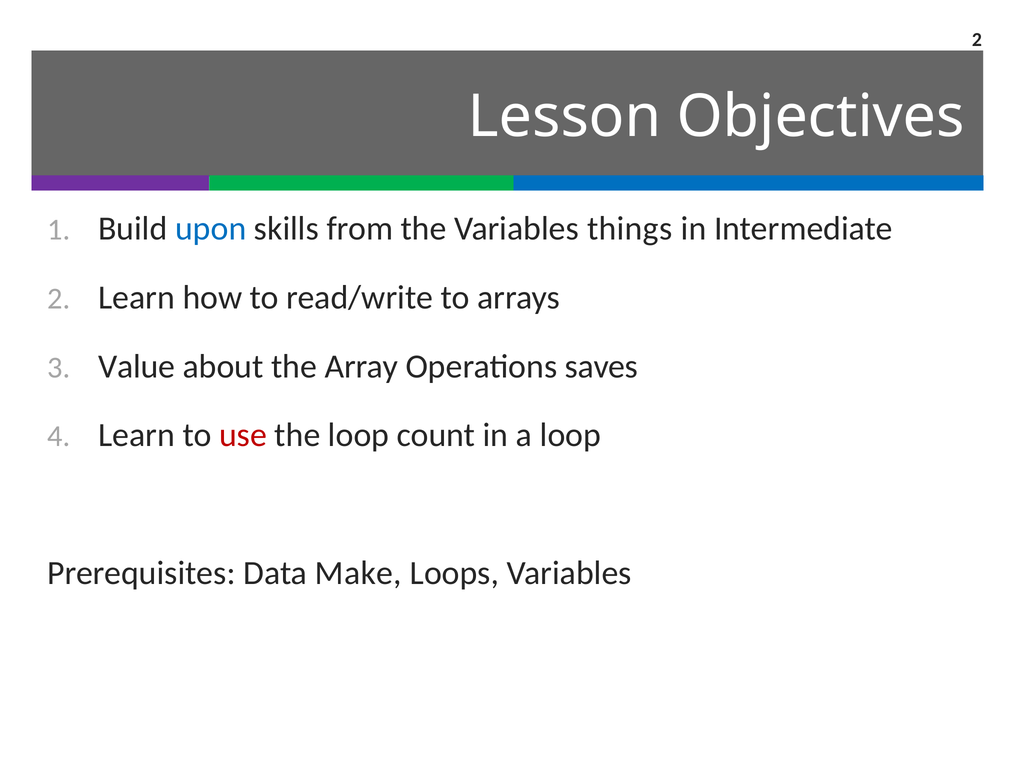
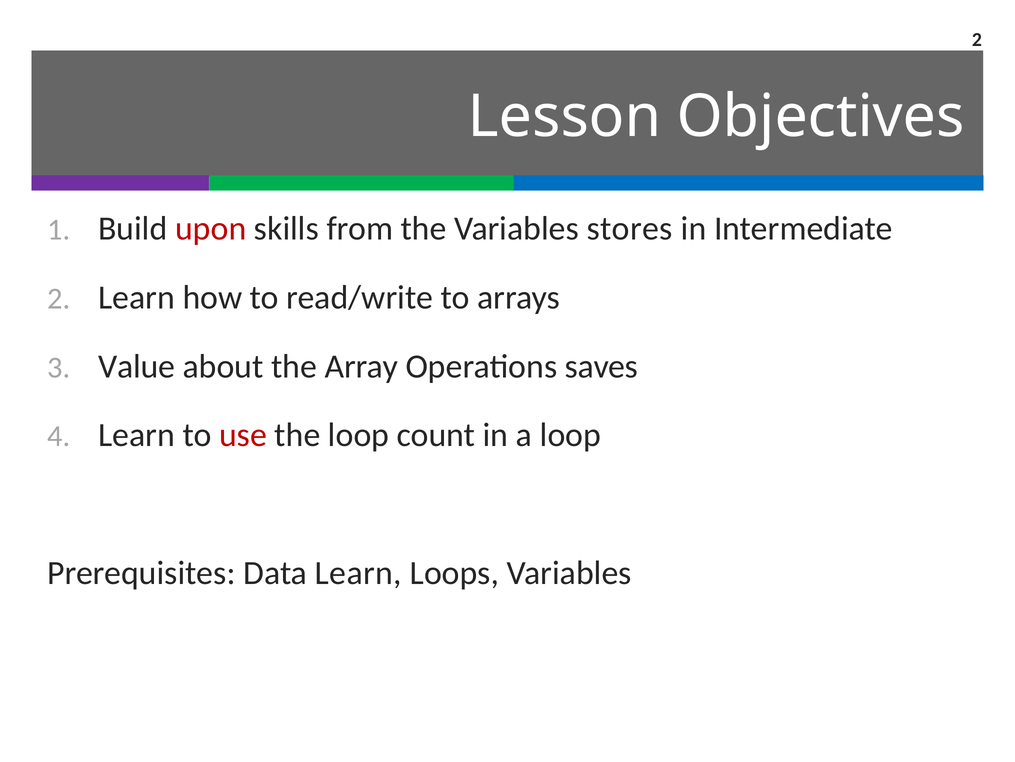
upon colour: blue -> red (211, 228)
things: things -> stores (630, 228)
Data Make: Make -> Learn (358, 572)
